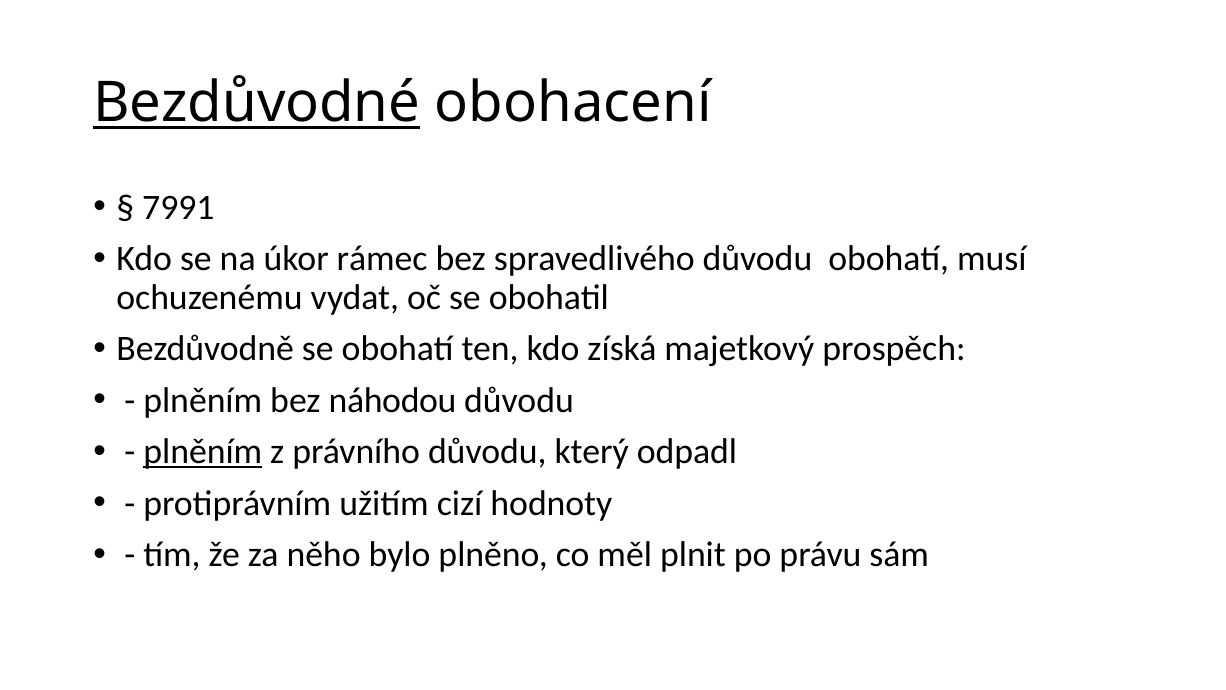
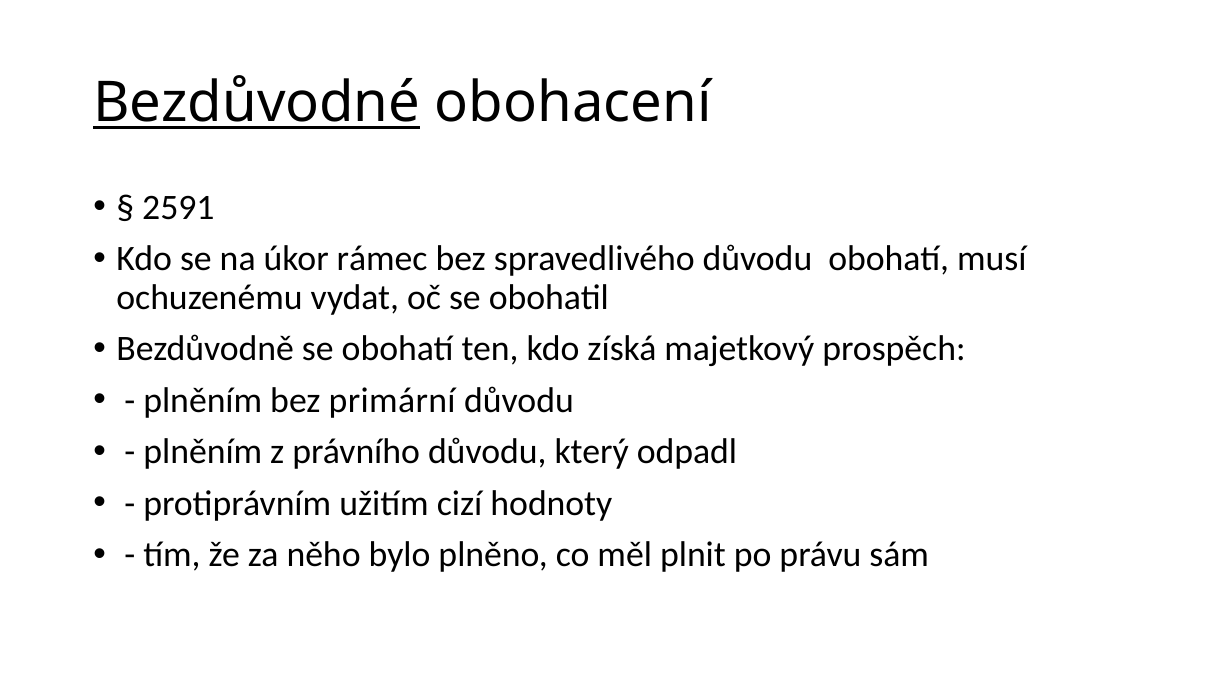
7991: 7991 -> 2591 (178, 207)
náhodou: náhodou -> primární (392, 400)
plněním underline: present -> none (203, 452)
